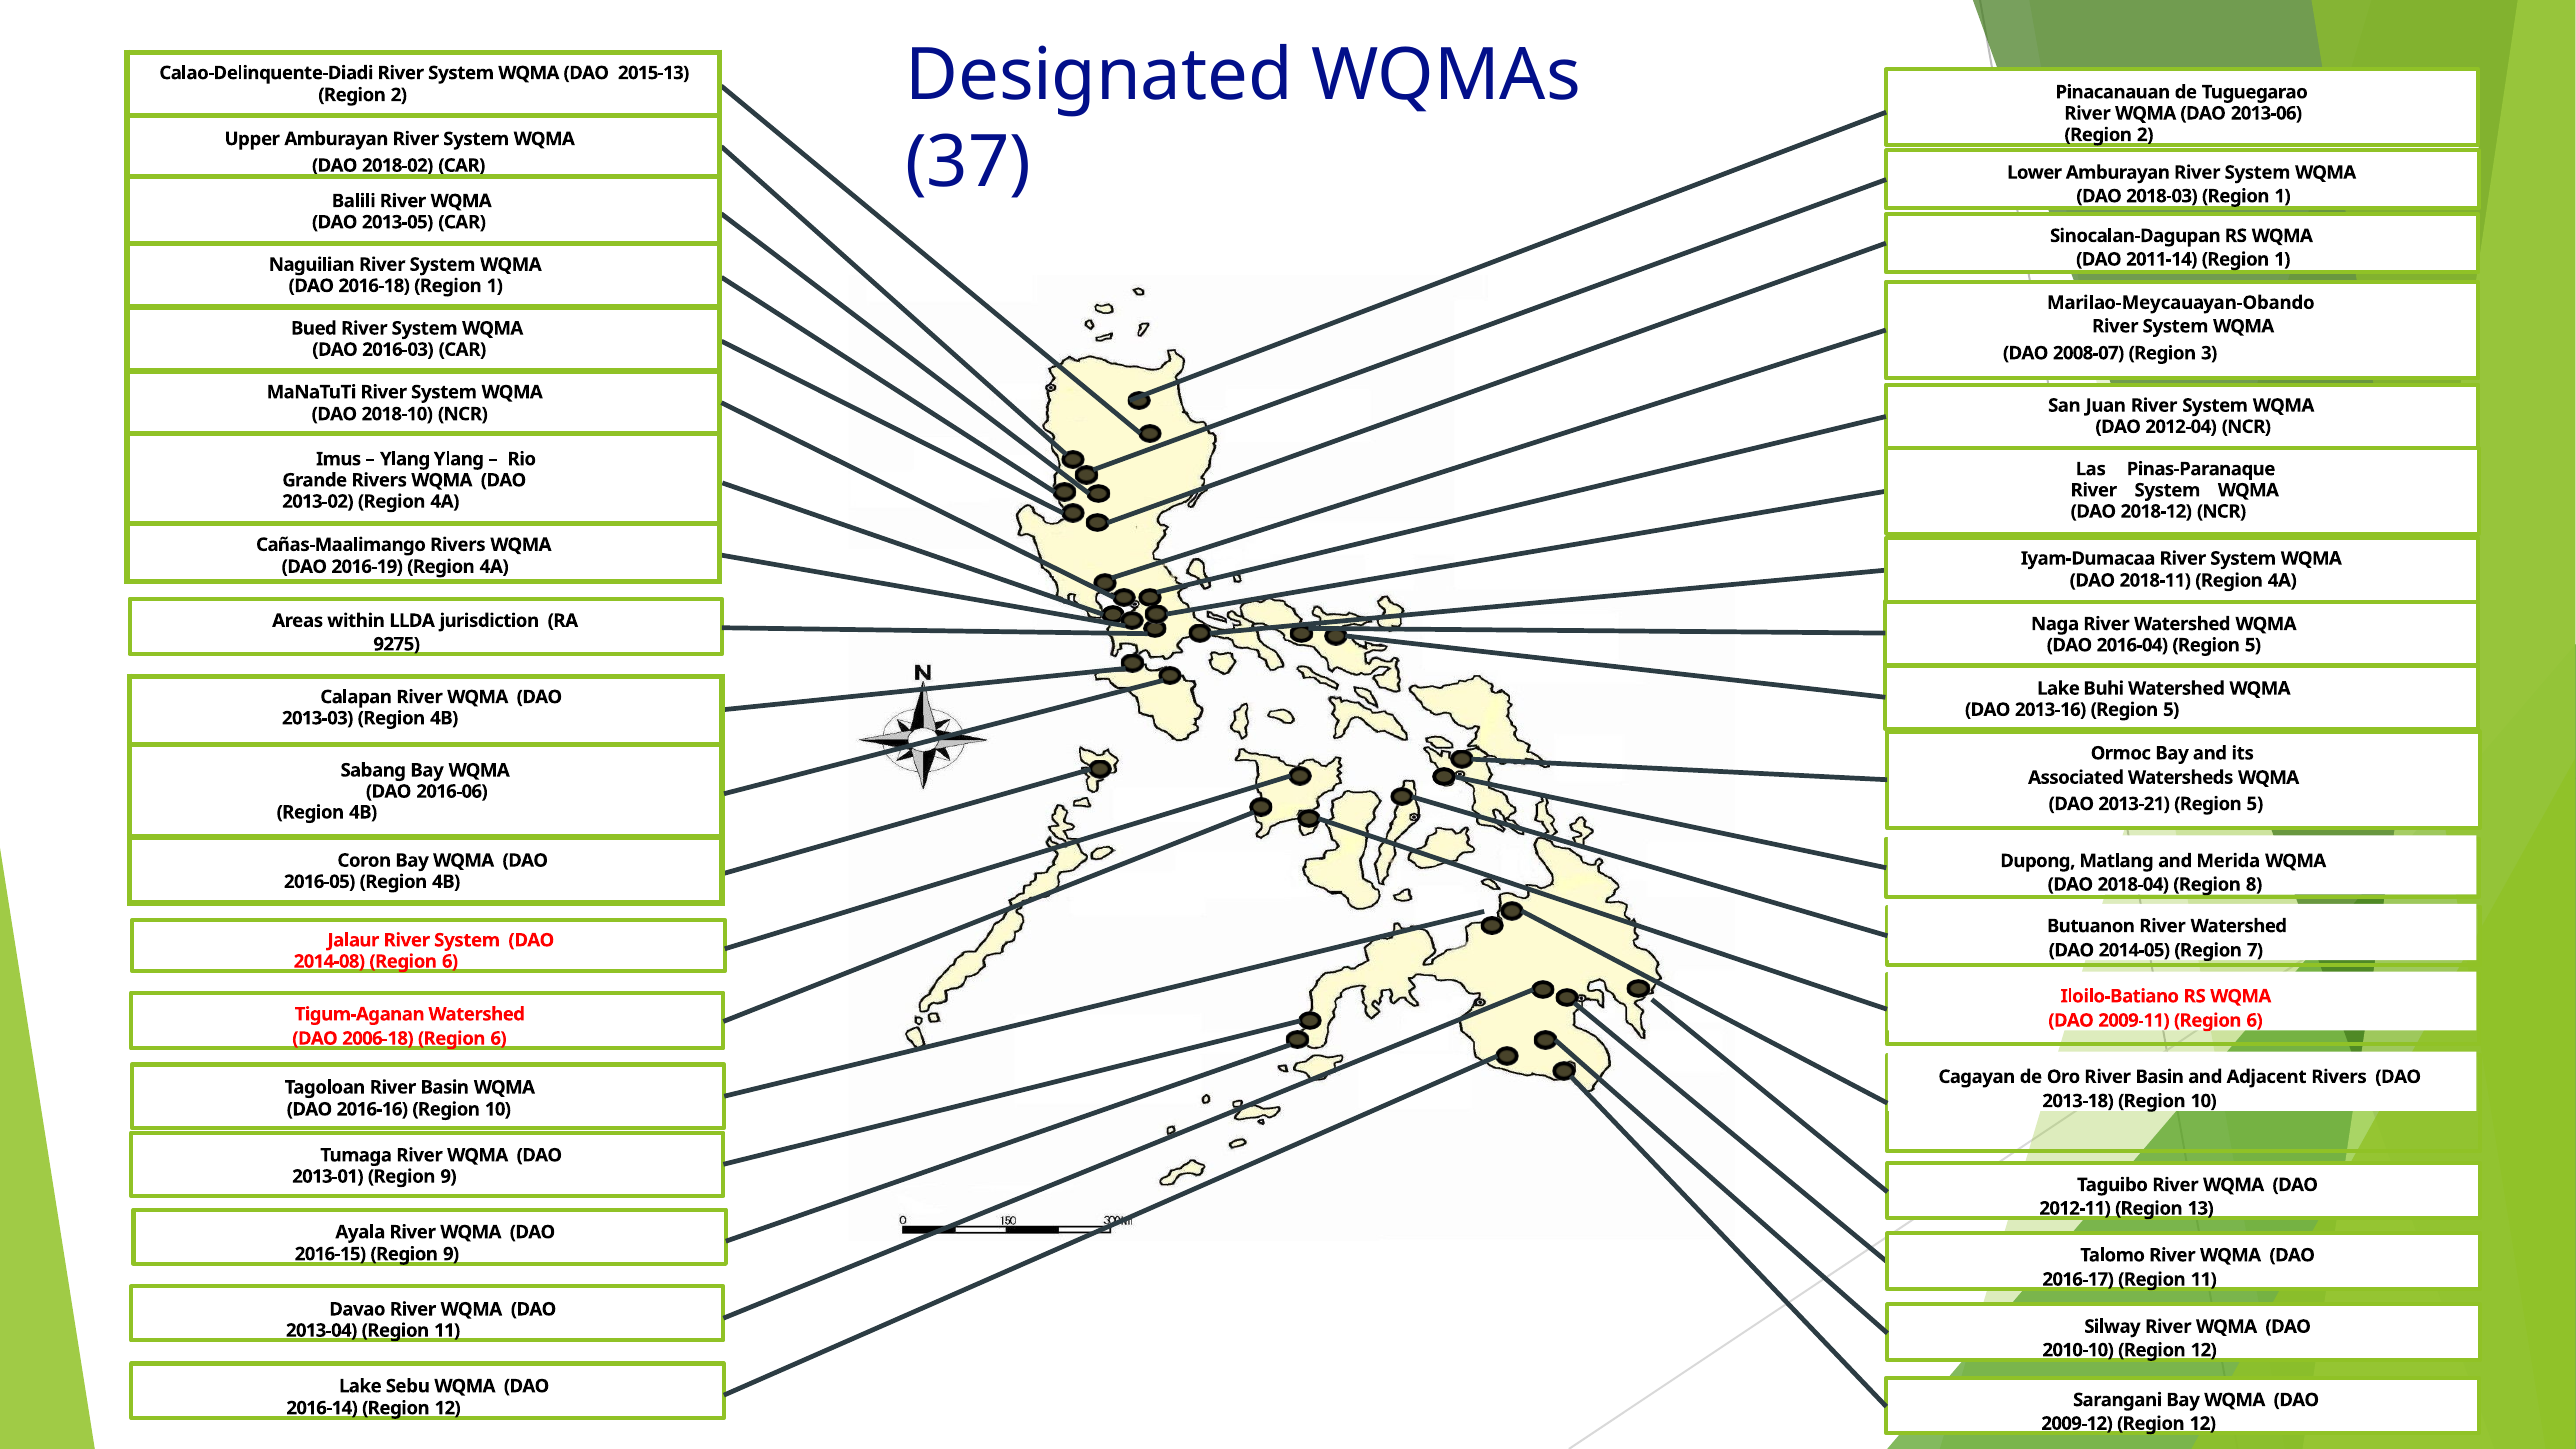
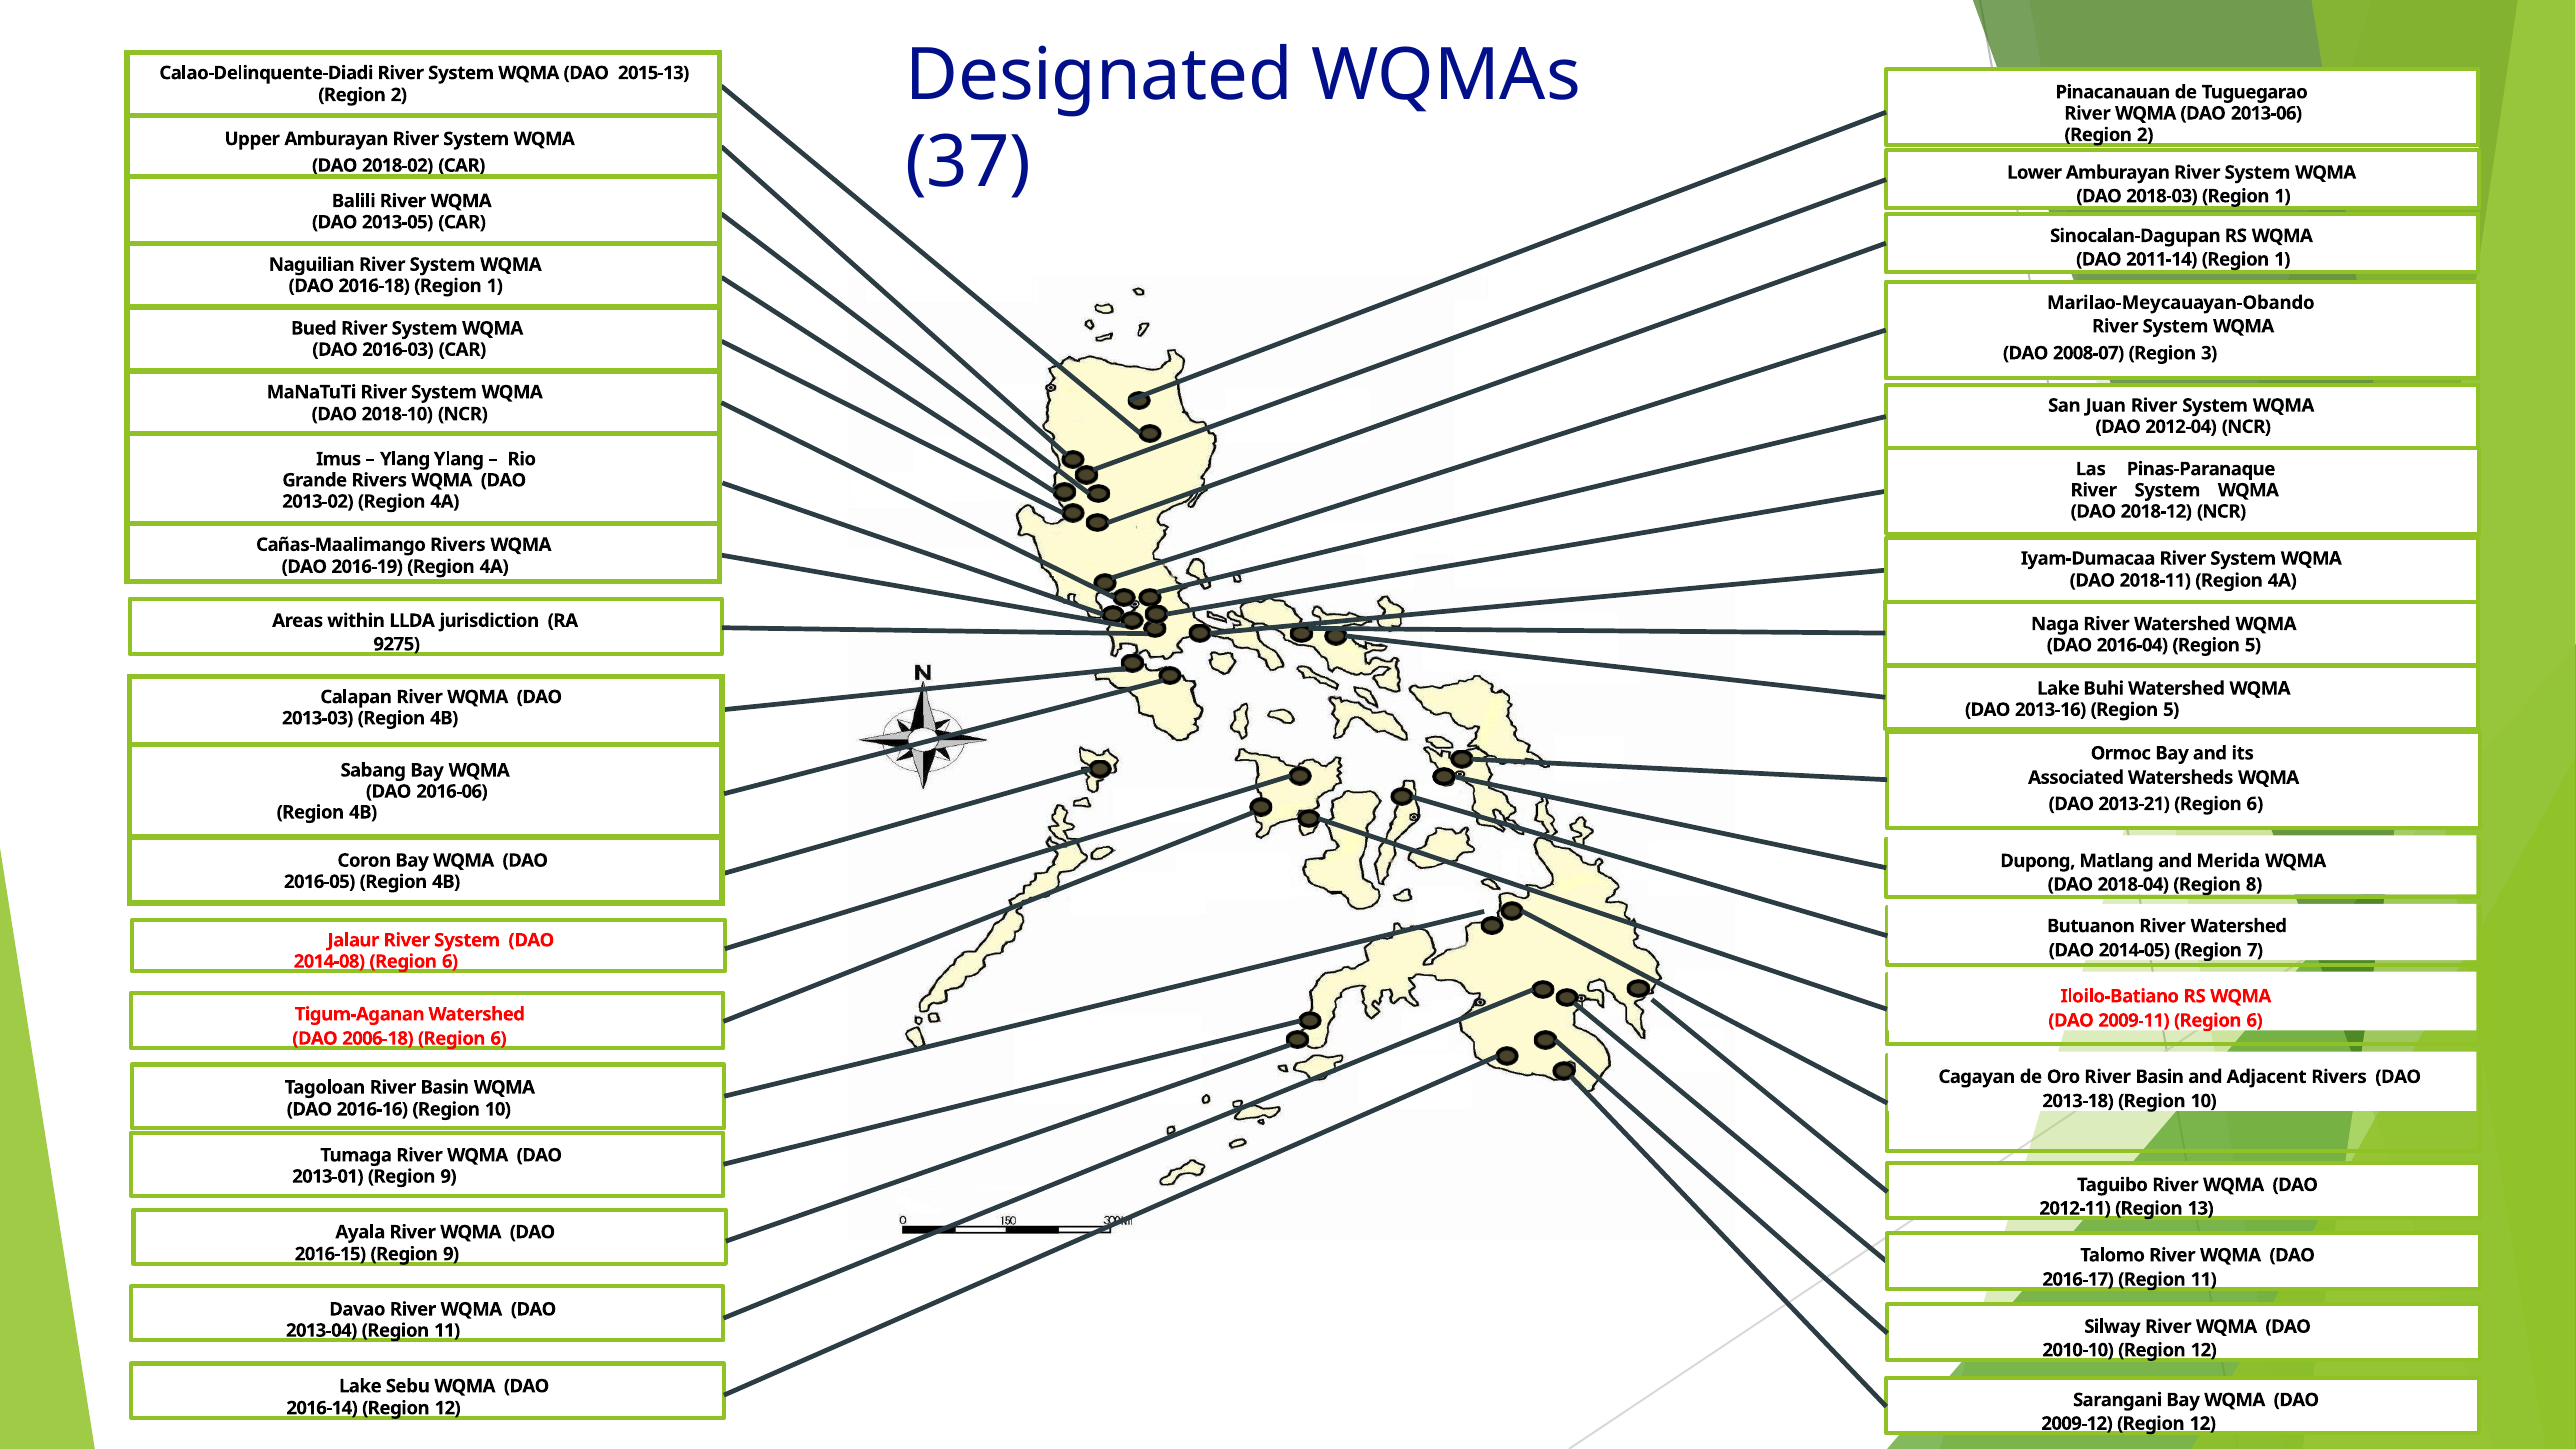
2013-21 Region 5: 5 -> 6 (2255, 804)
